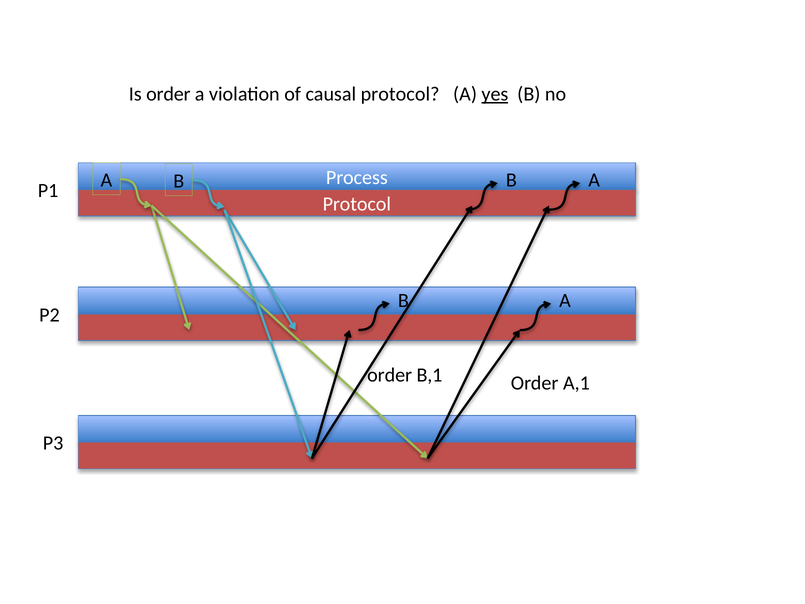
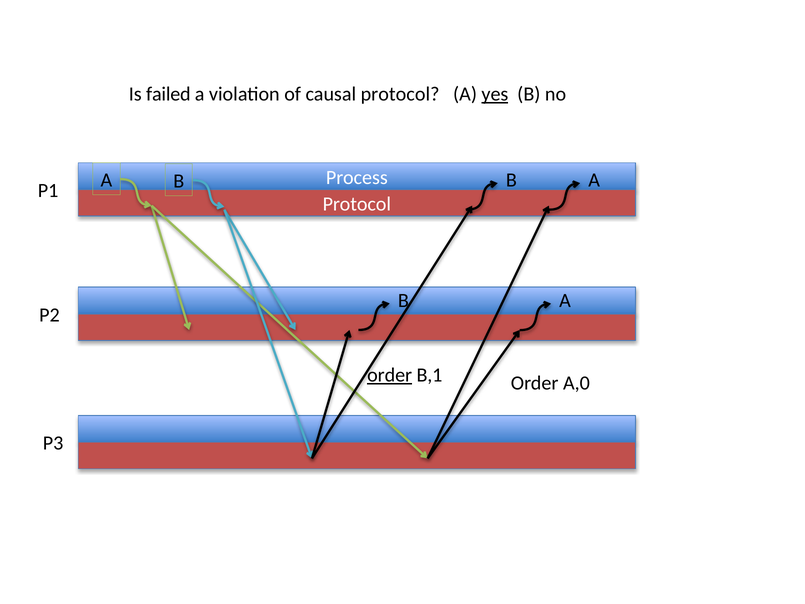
Is order: order -> failed (168, 94)
order underline: none -> present (390, 375)
A,1: A,1 -> A,0 (576, 383)
